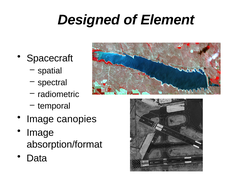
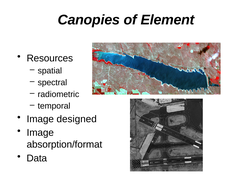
Designed: Designed -> Canopies (89, 20)
Spacecraft: Spacecraft -> Resources (50, 58)
canopies: canopies -> designed (77, 119)
